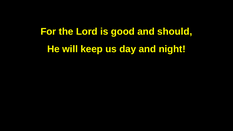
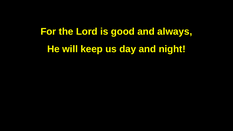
should: should -> always (175, 32)
